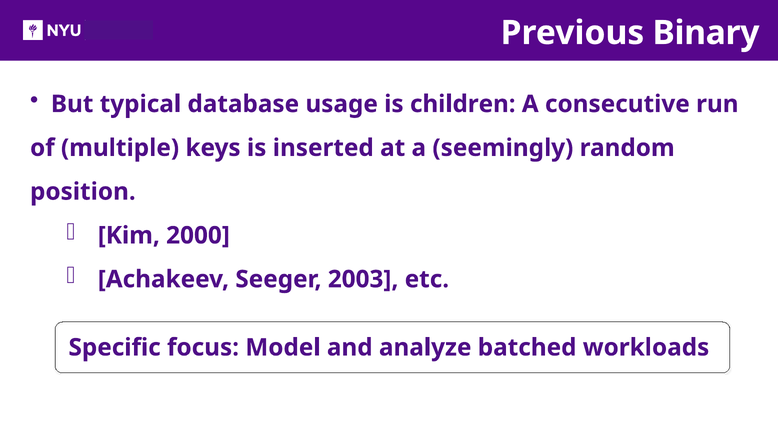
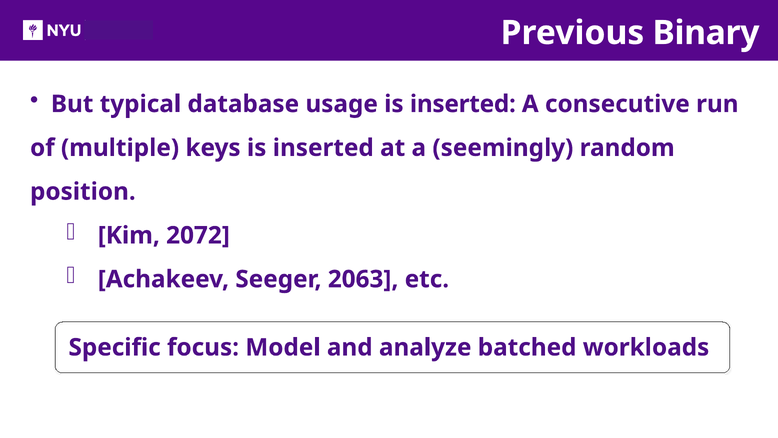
usage is children: children -> inserted (463, 104)
2000: 2000 -> 2072 (198, 235)
2003: 2003 -> 2063 (363, 279)
